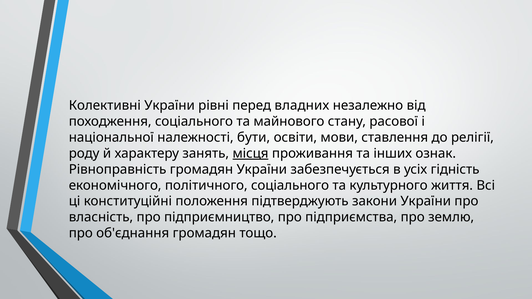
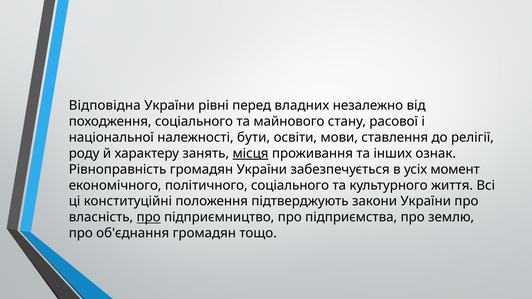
Колективні: Колективні -> Відповідна (105, 106)
гідність: гідність -> момент (455, 169)
про underline: none -> present (149, 217)
